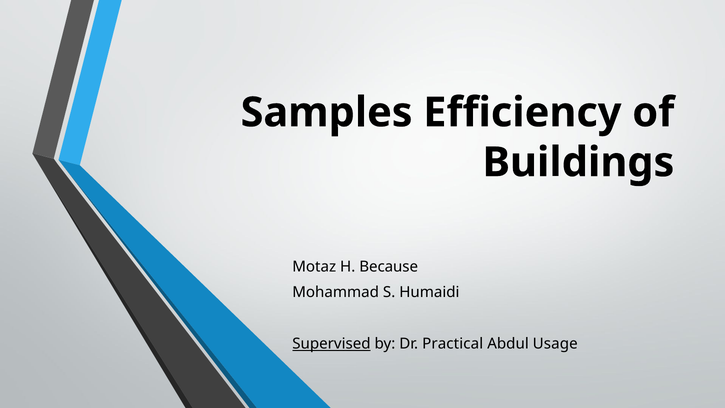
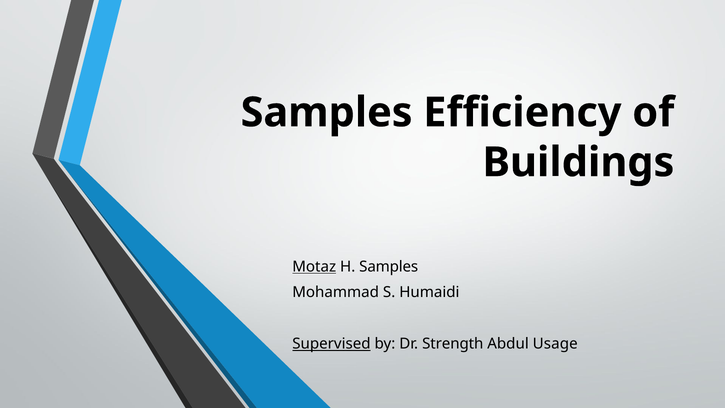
Motaz underline: none -> present (314, 267)
H Because: Because -> Samples (389, 267)
Practical: Practical -> Strength (453, 344)
